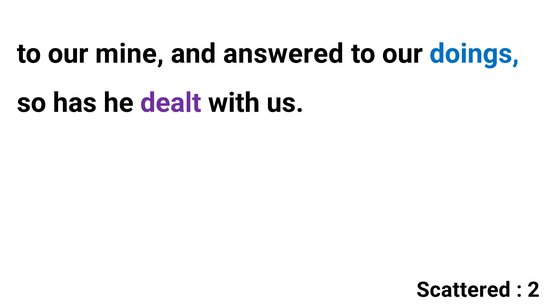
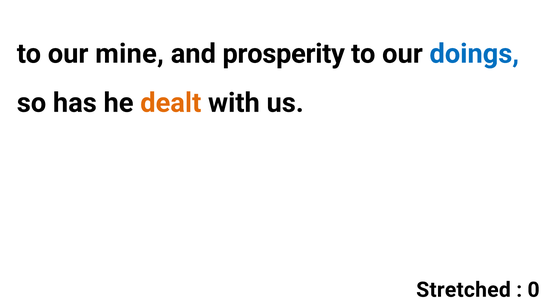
answered: answered -> prosperity (284, 54)
dealt colour: purple -> orange (171, 103)
Scattered: Scattered -> Stretched (463, 289)
2: 2 -> 0 (534, 289)
